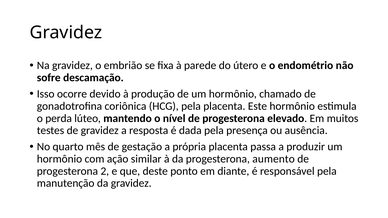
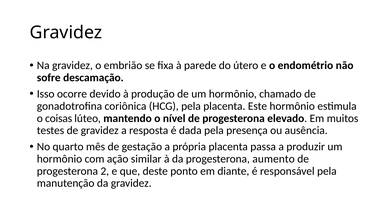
perda: perda -> coisas (59, 118)
